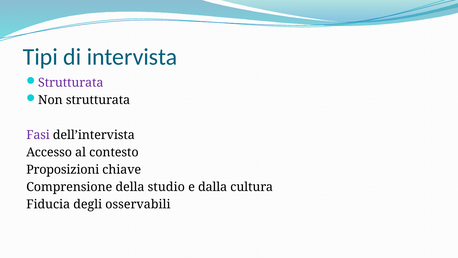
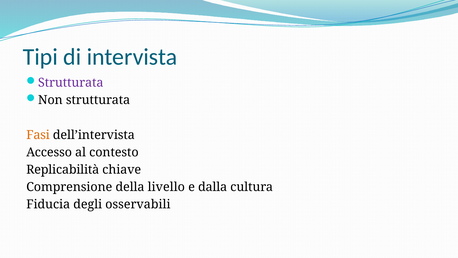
Fasi colour: purple -> orange (38, 135)
Proposizioni: Proposizioni -> Replicabilità (63, 169)
studio: studio -> livello (166, 187)
